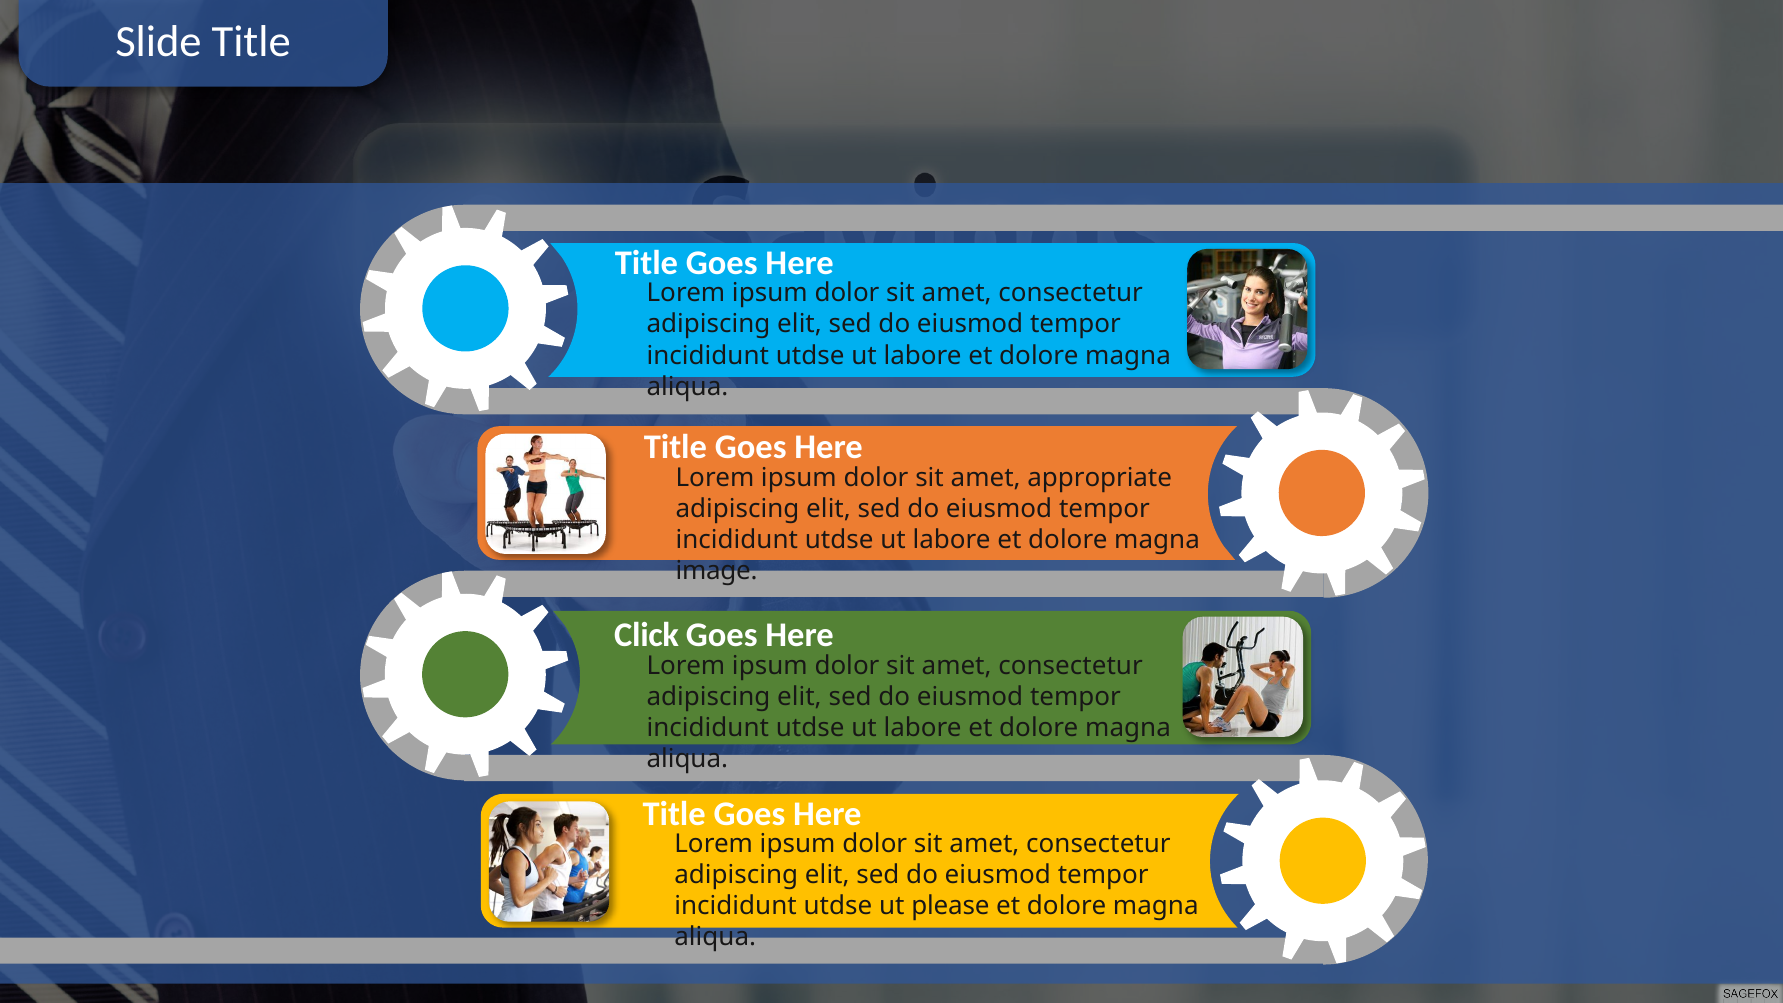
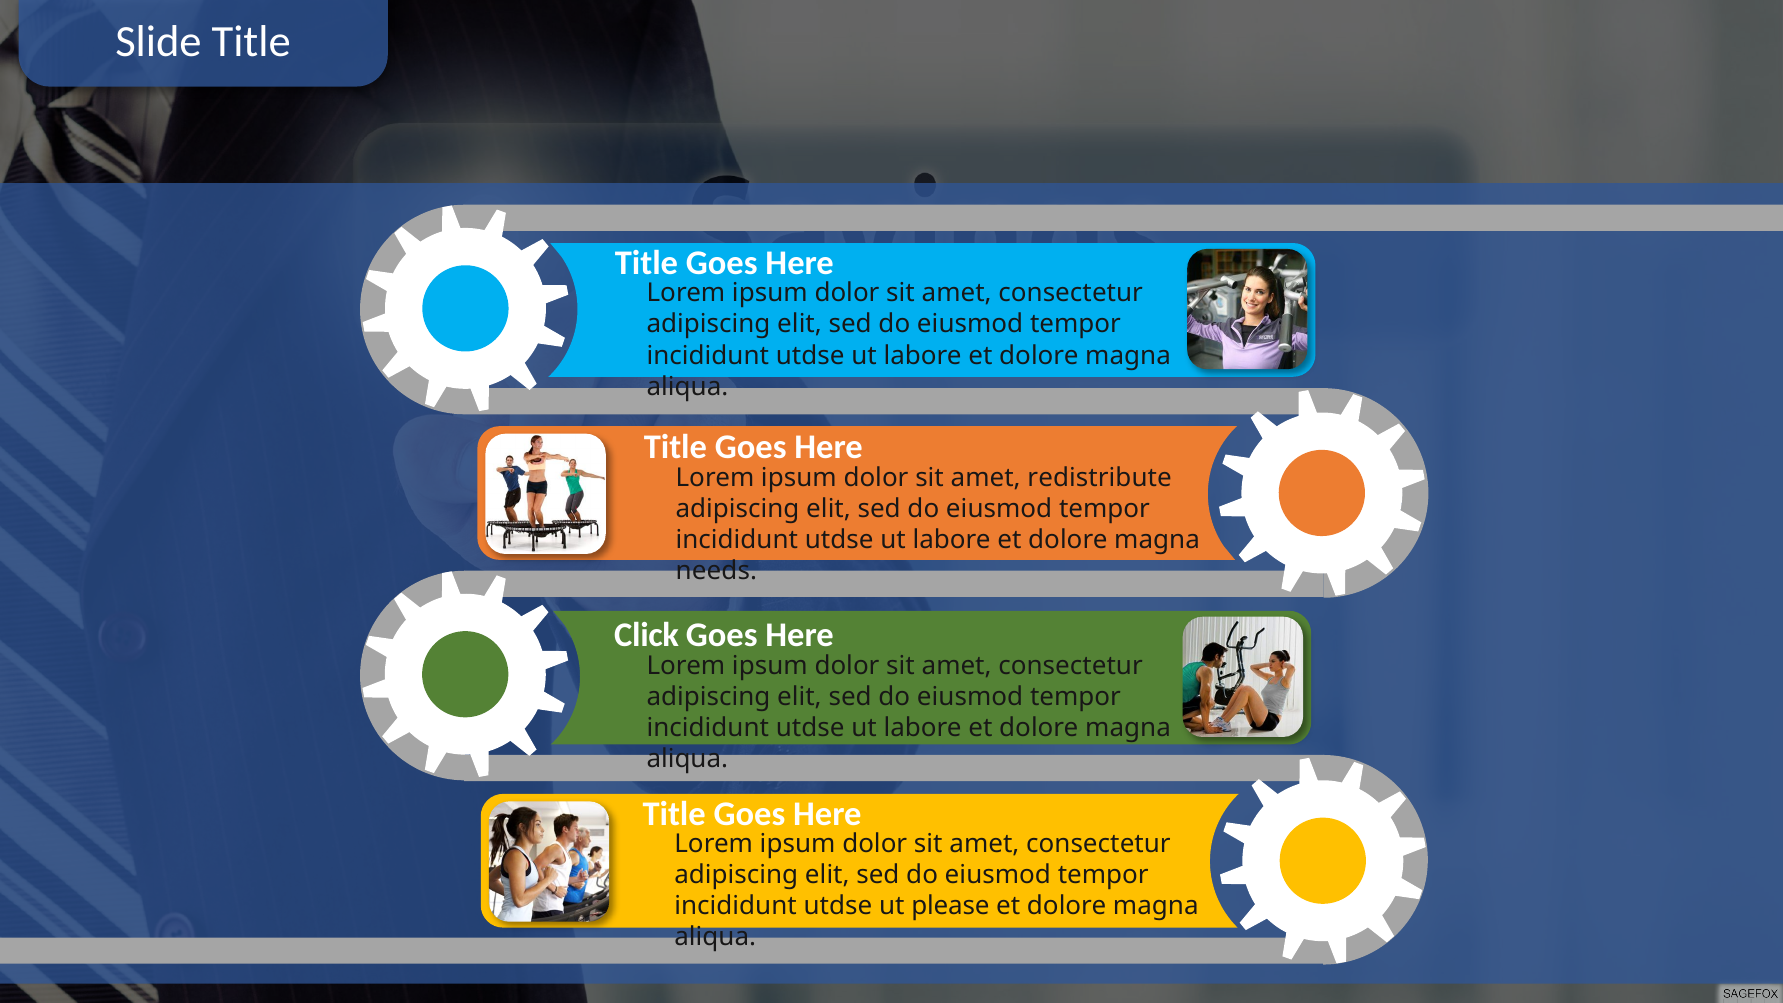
appropriate: appropriate -> redistribute (1100, 478)
image: image -> needs (716, 571)
